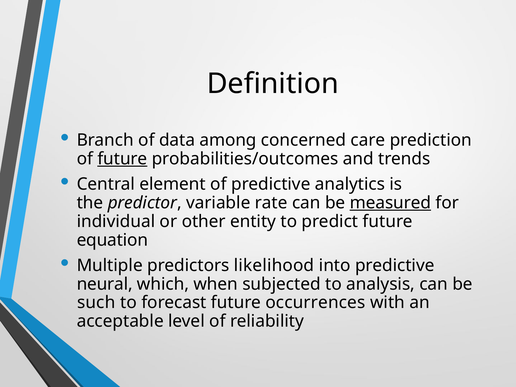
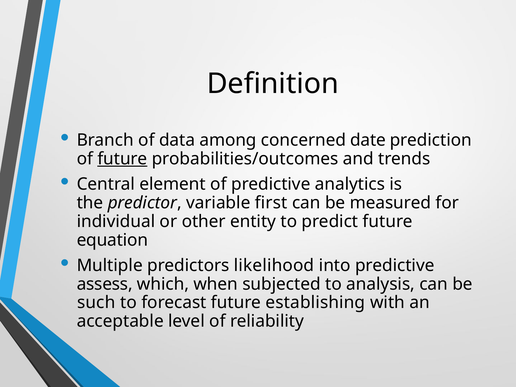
care: care -> date (368, 140)
rate: rate -> first (271, 203)
measured underline: present -> none (390, 203)
neural: neural -> assess (105, 284)
occurrences: occurrences -> establishing (315, 303)
